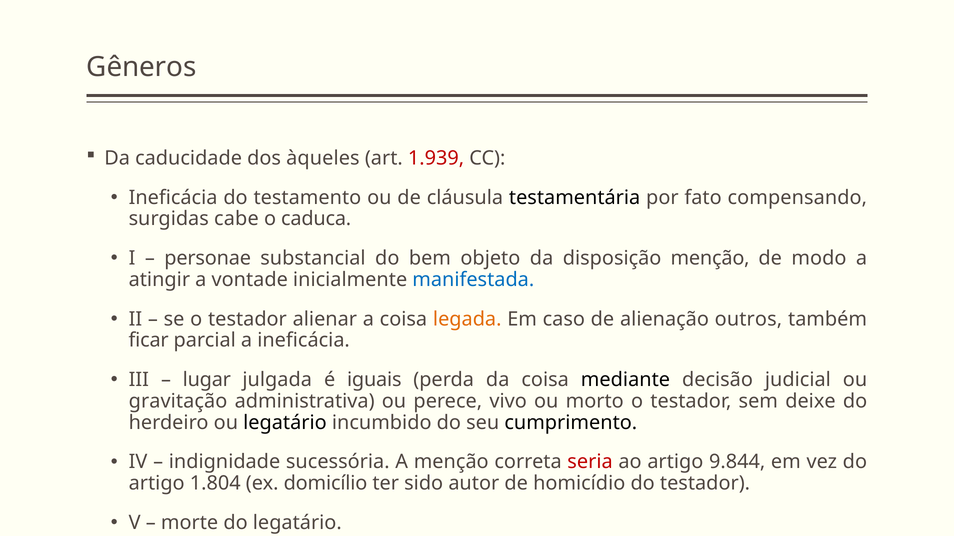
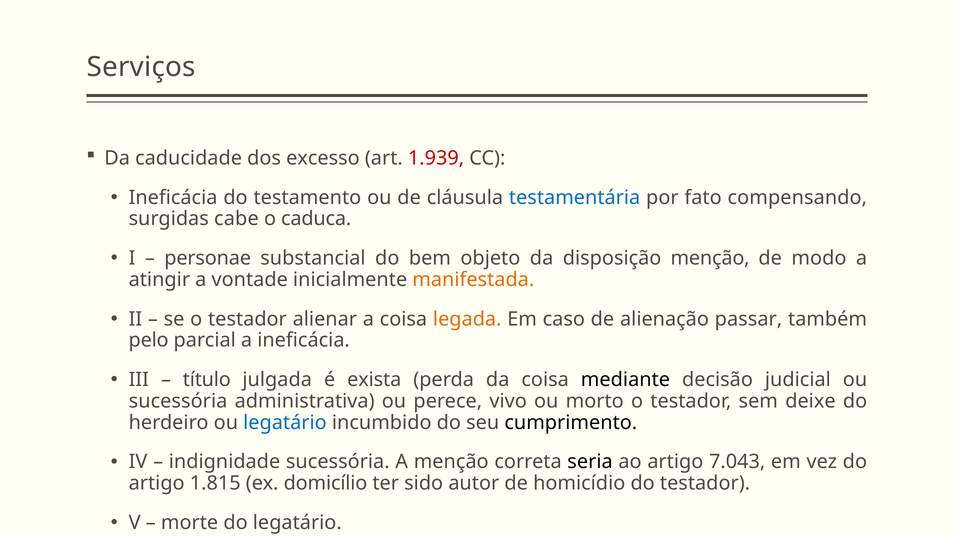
Gêneros: Gêneros -> Serviços (141, 67)
àqueles: àqueles -> excesso (323, 158)
testamentária colour: black -> blue (575, 198)
manifestada colour: blue -> orange (473, 280)
outros: outros -> passar (748, 319)
ficar: ficar -> pelo (149, 341)
lugar: lugar -> título (207, 380)
iguais: iguais -> exista (374, 380)
gravitação: gravitação -> sucessória (178, 402)
legatário colour: black -> blue (285, 423)
seria colour: red -> black (590, 462)
9.844: 9.844 -> 7.043 (737, 462)
1.804: 1.804 -> 1.815 (215, 484)
